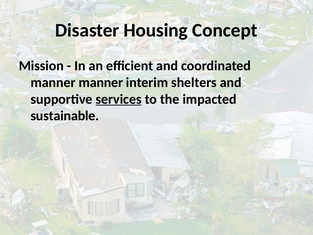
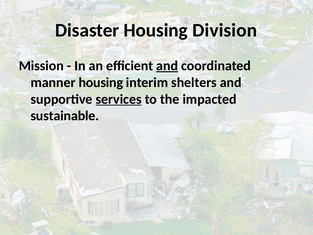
Concept: Concept -> Division (225, 30)
and underline: none -> present (167, 66)
manner manner: manner -> housing (101, 82)
